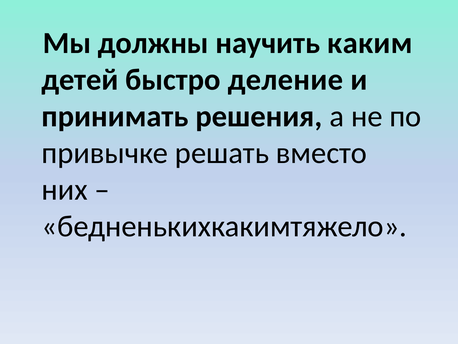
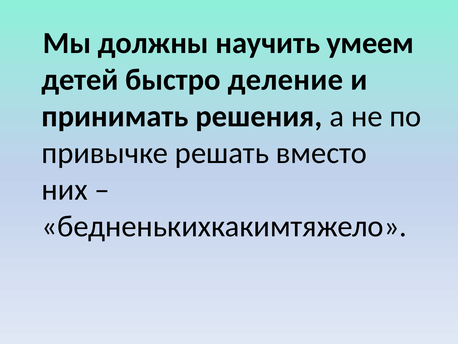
каким: каким -> умеем (370, 43)
